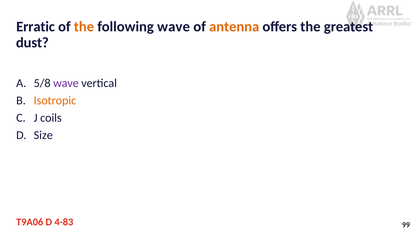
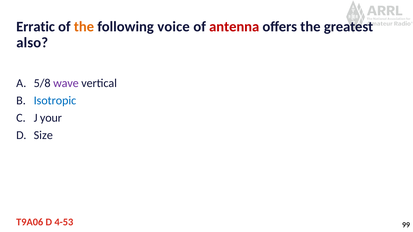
following wave: wave -> voice (174, 27)
antenna colour: orange -> red (234, 27)
dust: dust -> also (32, 43)
Isotropic colour: orange -> blue (55, 101)
coils: coils -> your (51, 118)
4-83: 4-83 -> 4-53 (64, 222)
